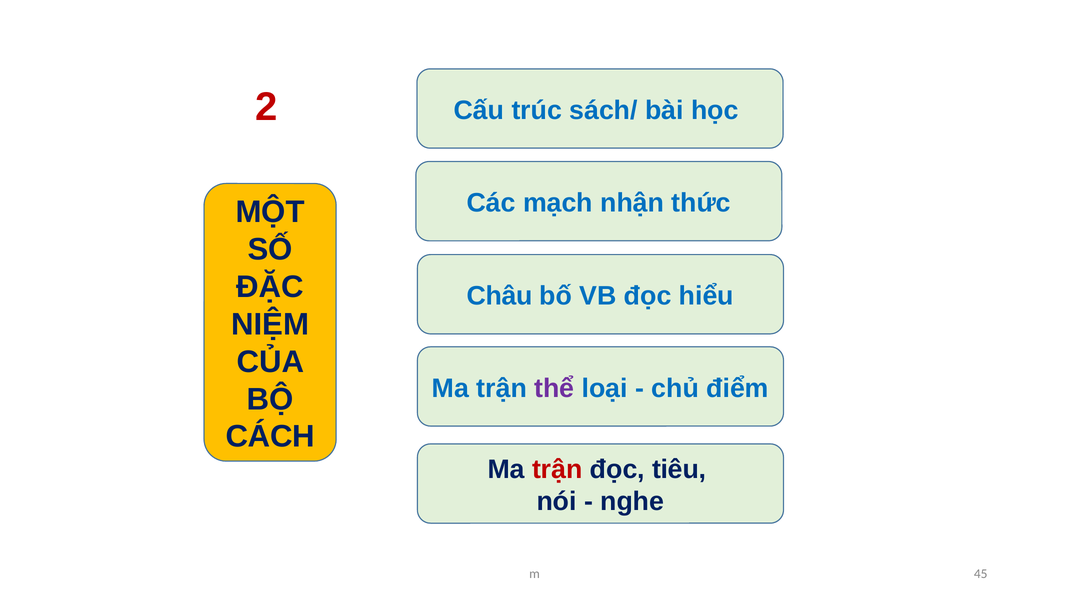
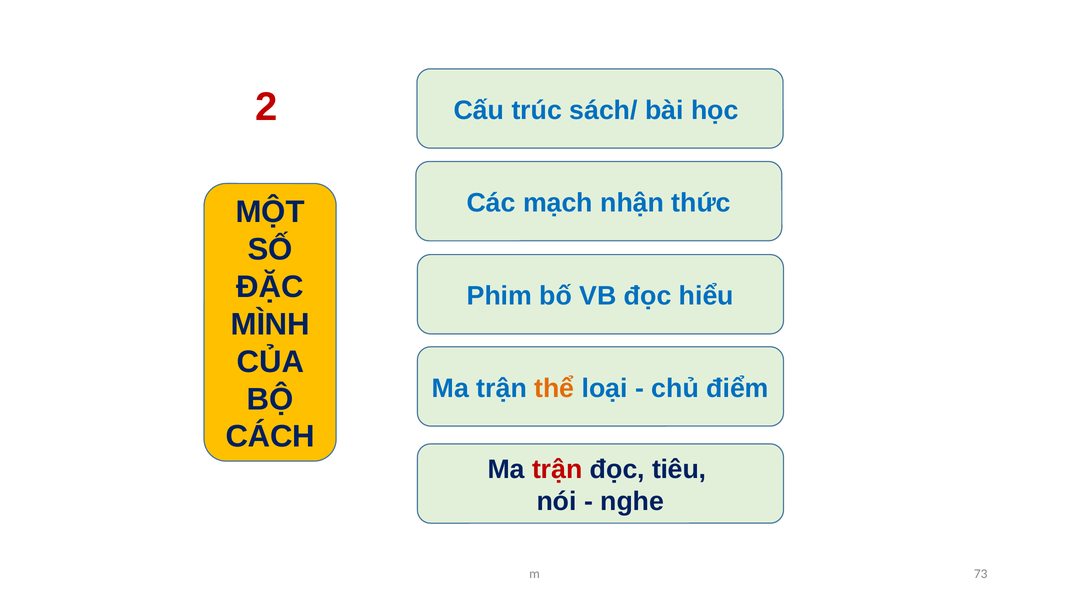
Châu: Châu -> Phim (499, 296)
NIỆM: NIỆM -> MÌNH (270, 325)
thể colour: purple -> orange (554, 388)
45: 45 -> 73 (981, 574)
